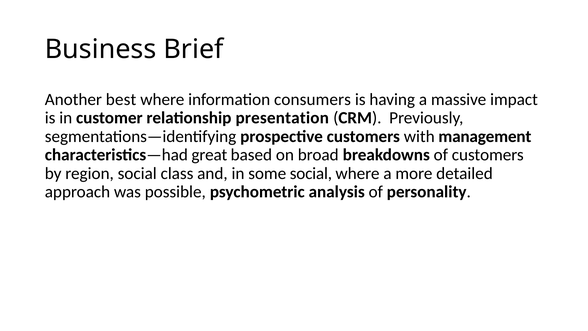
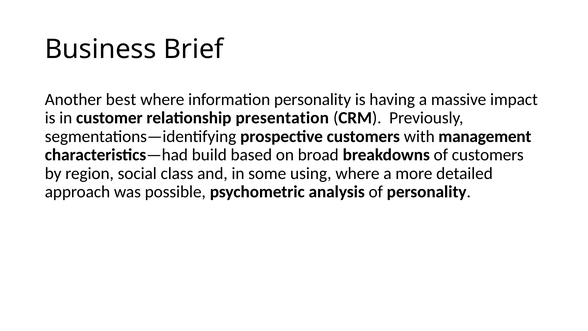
information consumers: consumers -> personality (313, 99)
great: great -> build (209, 155)
some social: social -> using (311, 173)
